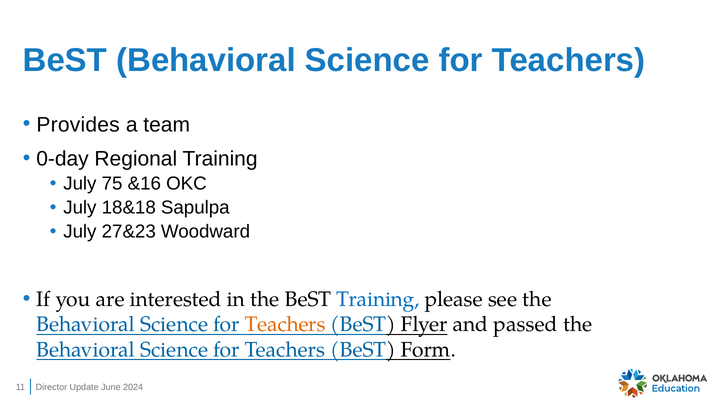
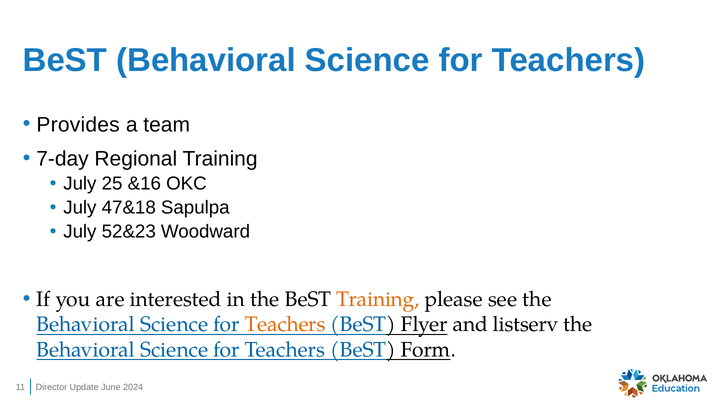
0-day: 0-day -> 7-day (62, 159)
75: 75 -> 25 (112, 184)
18&18: 18&18 -> 47&18 (129, 208)
27&23: 27&23 -> 52&23 (129, 232)
Training colour: blue -> orange (378, 299)
passed: passed -> listserv (526, 324)
